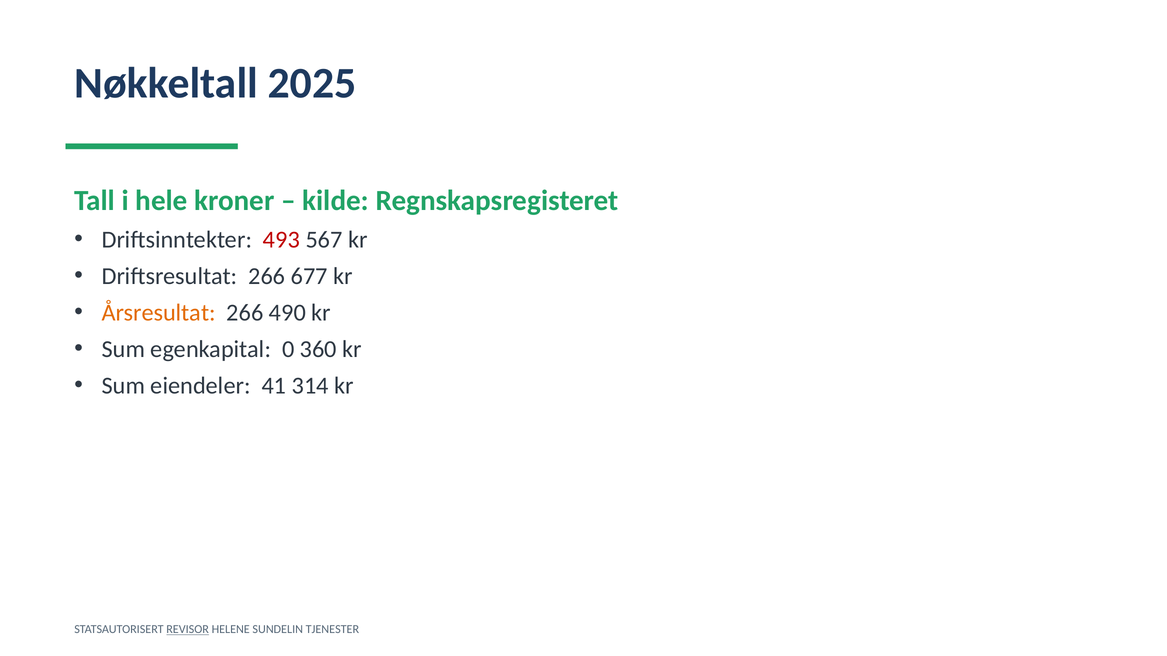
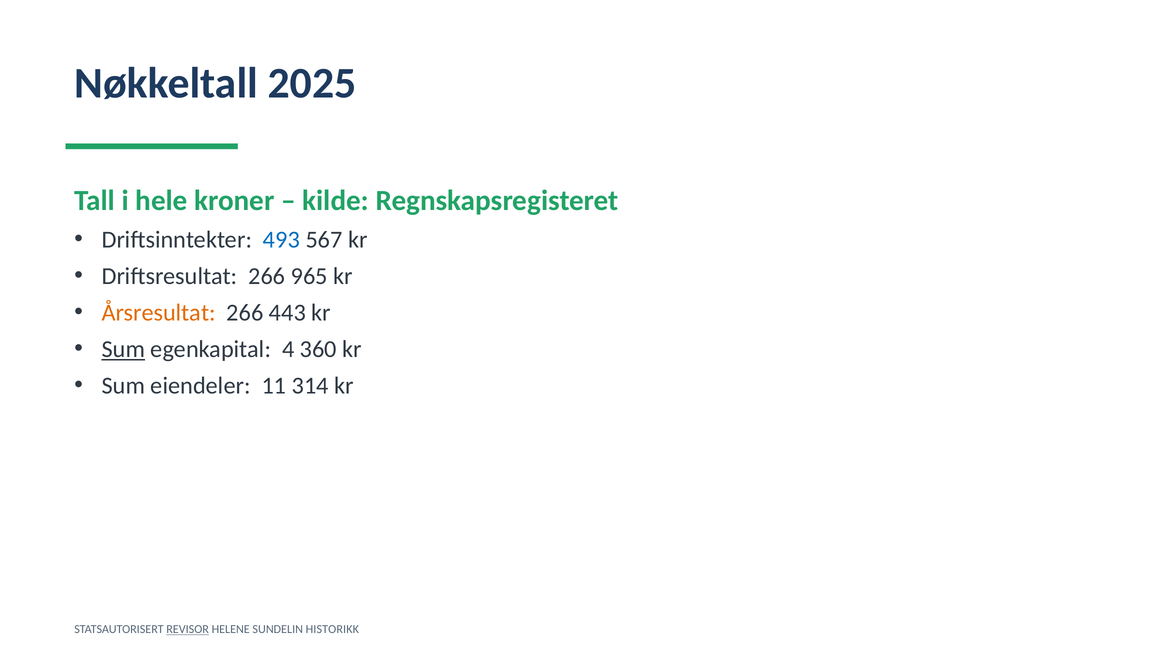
493 colour: red -> blue (281, 240)
677: 677 -> 965 (309, 276)
490: 490 -> 443 (287, 313)
Sum underline: none -> present (123, 349)
0: 0 -> 4 (288, 349)
41: 41 -> 11 (274, 386)
TJENESTER: TJENESTER -> HISTORIKK (332, 630)
